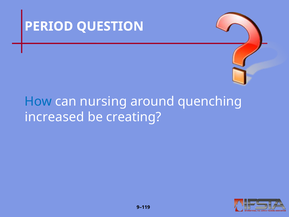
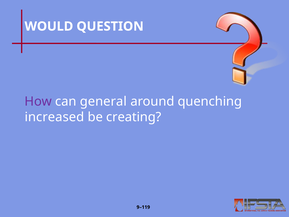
PERIOD: PERIOD -> WOULD (49, 26)
How colour: blue -> purple (38, 101)
nursing: nursing -> general (103, 101)
